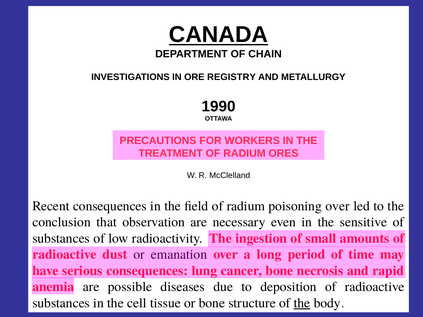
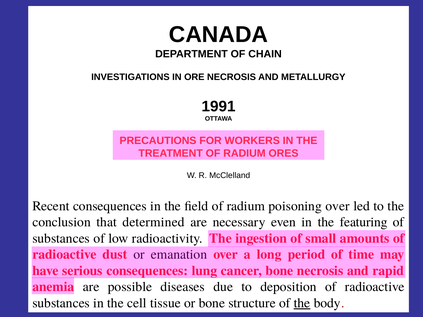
CANADA underline: present -> none (218, 35)
ORE REGISTRY: REGISTRY -> NECROSIS (232, 77)
1990: 1990 -> 1991 (219, 106)
observation: observation -> determined (154, 222)
sensitive: sensitive -> featuring (364, 222)
